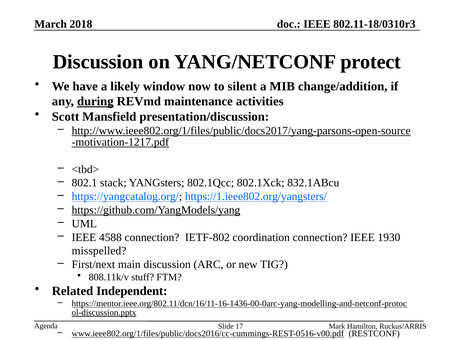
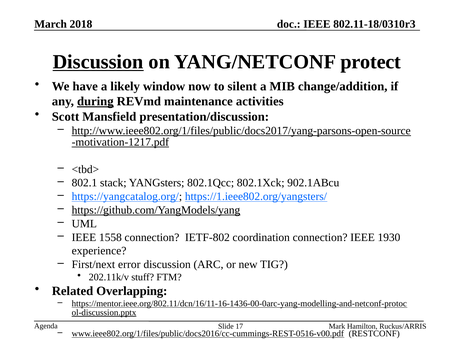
Discussion underline: none -> present (98, 62)
832.1ABcu: 832.1ABcu -> 902.1ABcu (313, 183)
4588: 4588 -> 1558 (110, 238)
misspelled: misspelled -> experience (99, 251)
main: main -> error (129, 265)
808.11k/v: 808.11k/v -> 202.11k/v (109, 278)
Independent: Independent -> Overlapping (132, 291)
